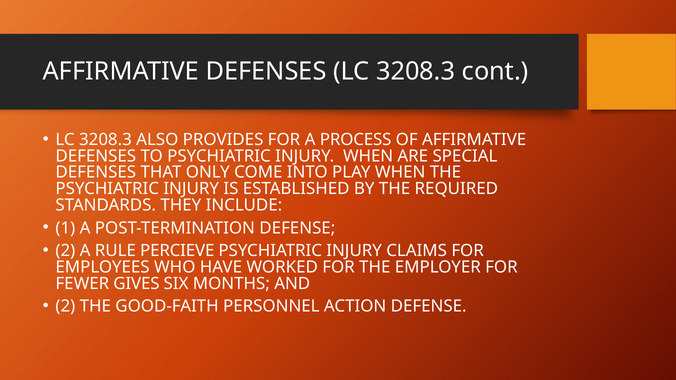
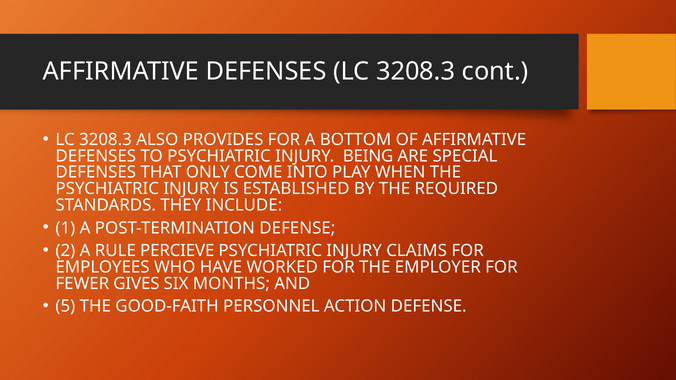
PROCESS: PROCESS -> BOTTOM (356, 140)
INJURY WHEN: WHEN -> BEING (368, 156)
2: 2 -> 5 (65, 306)
